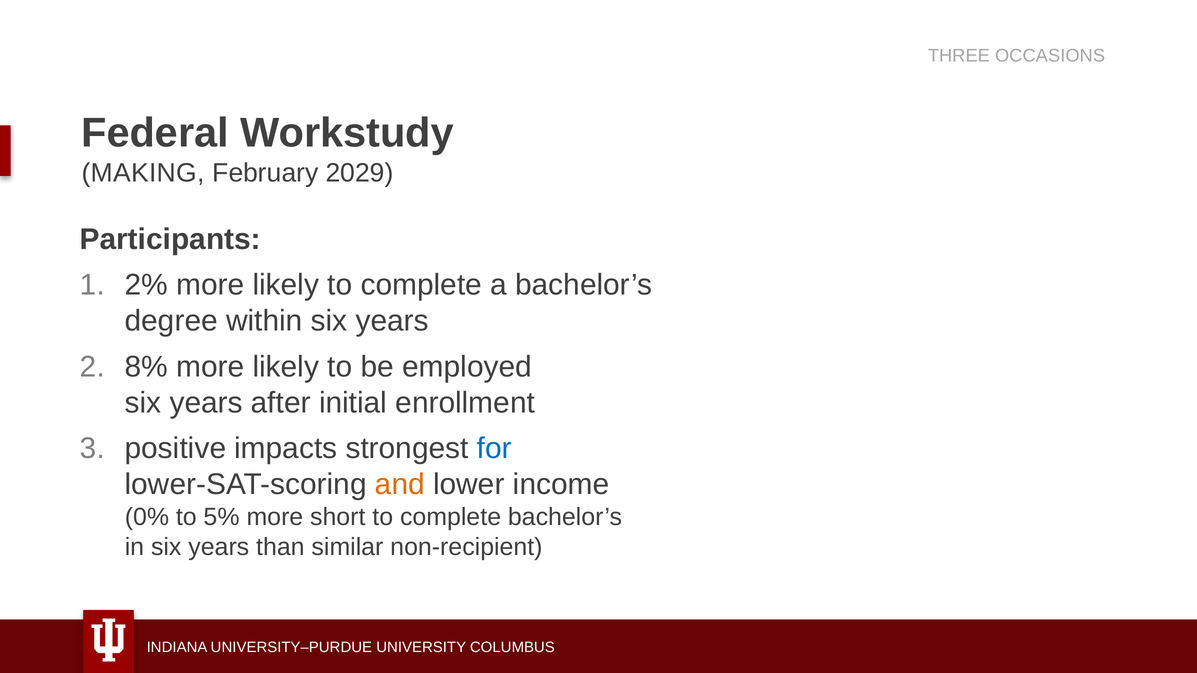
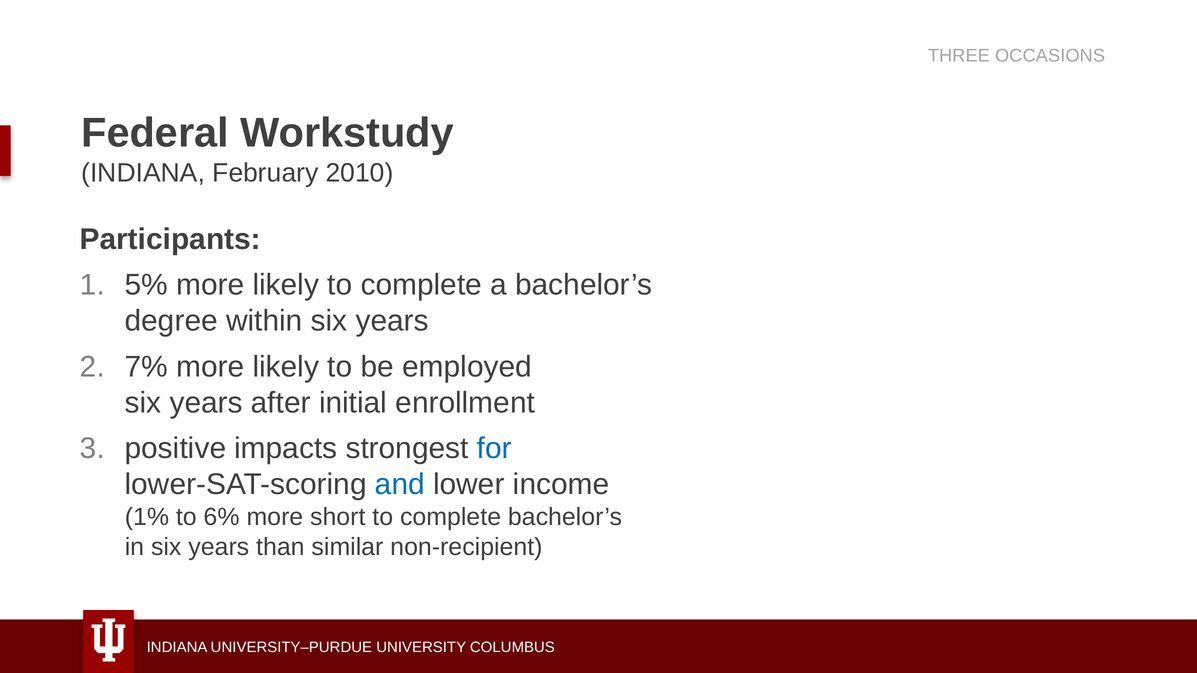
MAKING: MAKING -> INDIANA (143, 173)
2029: 2029 -> 2010 (360, 173)
2%: 2% -> 5% (146, 285)
8%: 8% -> 7% (146, 367)
and colour: orange -> blue (400, 485)
0%: 0% -> 1% (147, 517)
5%: 5% -> 6% (222, 517)
